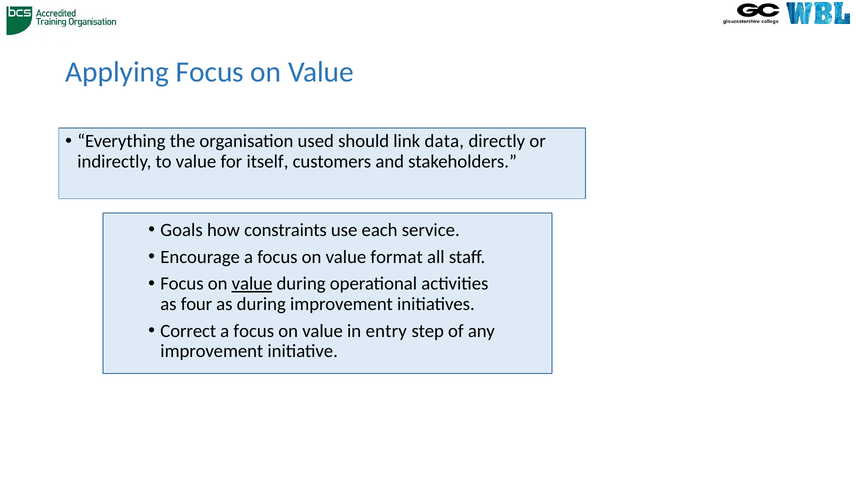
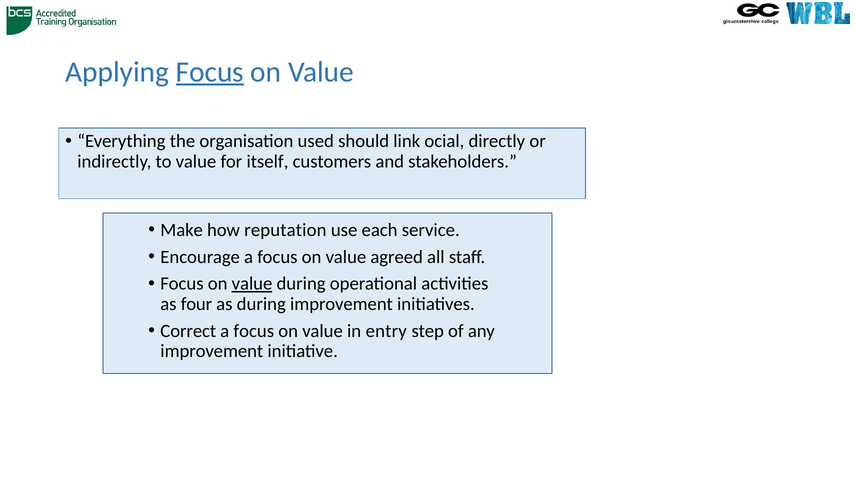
Focus underline: none -> present (210, 72)
data: data -> ocial (444, 141)
Goals: Goals -> Make (182, 230)
constraints: constraints -> reputation (285, 230)
format: format -> agreed (397, 257)
